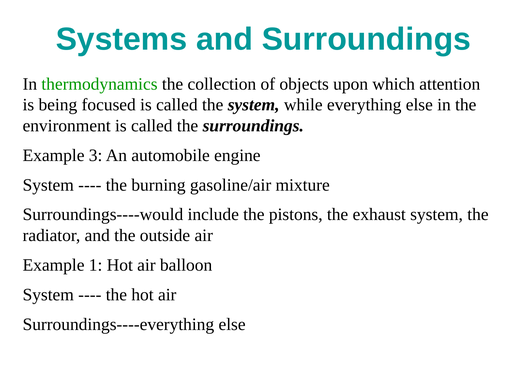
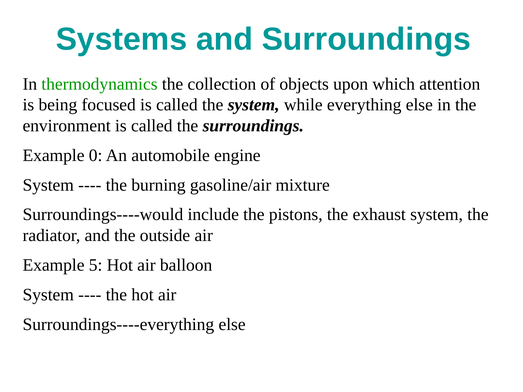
3: 3 -> 0 (96, 155)
1: 1 -> 5 (96, 265)
